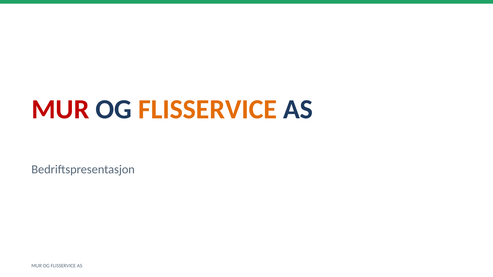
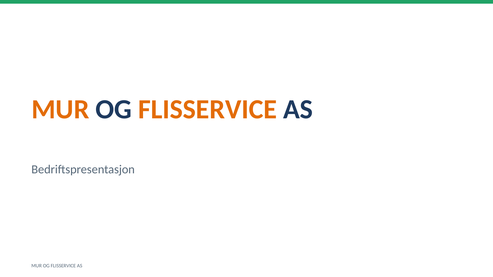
MUR colour: red -> orange (60, 109)
